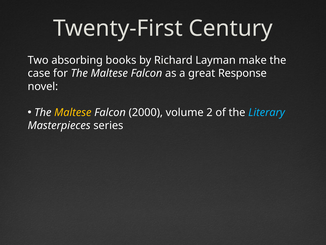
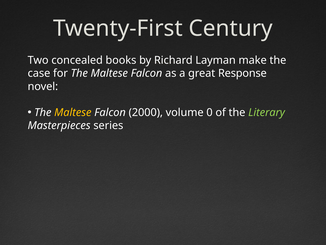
absorbing: absorbing -> concealed (77, 60)
2: 2 -> 0 (209, 112)
Literary colour: light blue -> light green (267, 112)
